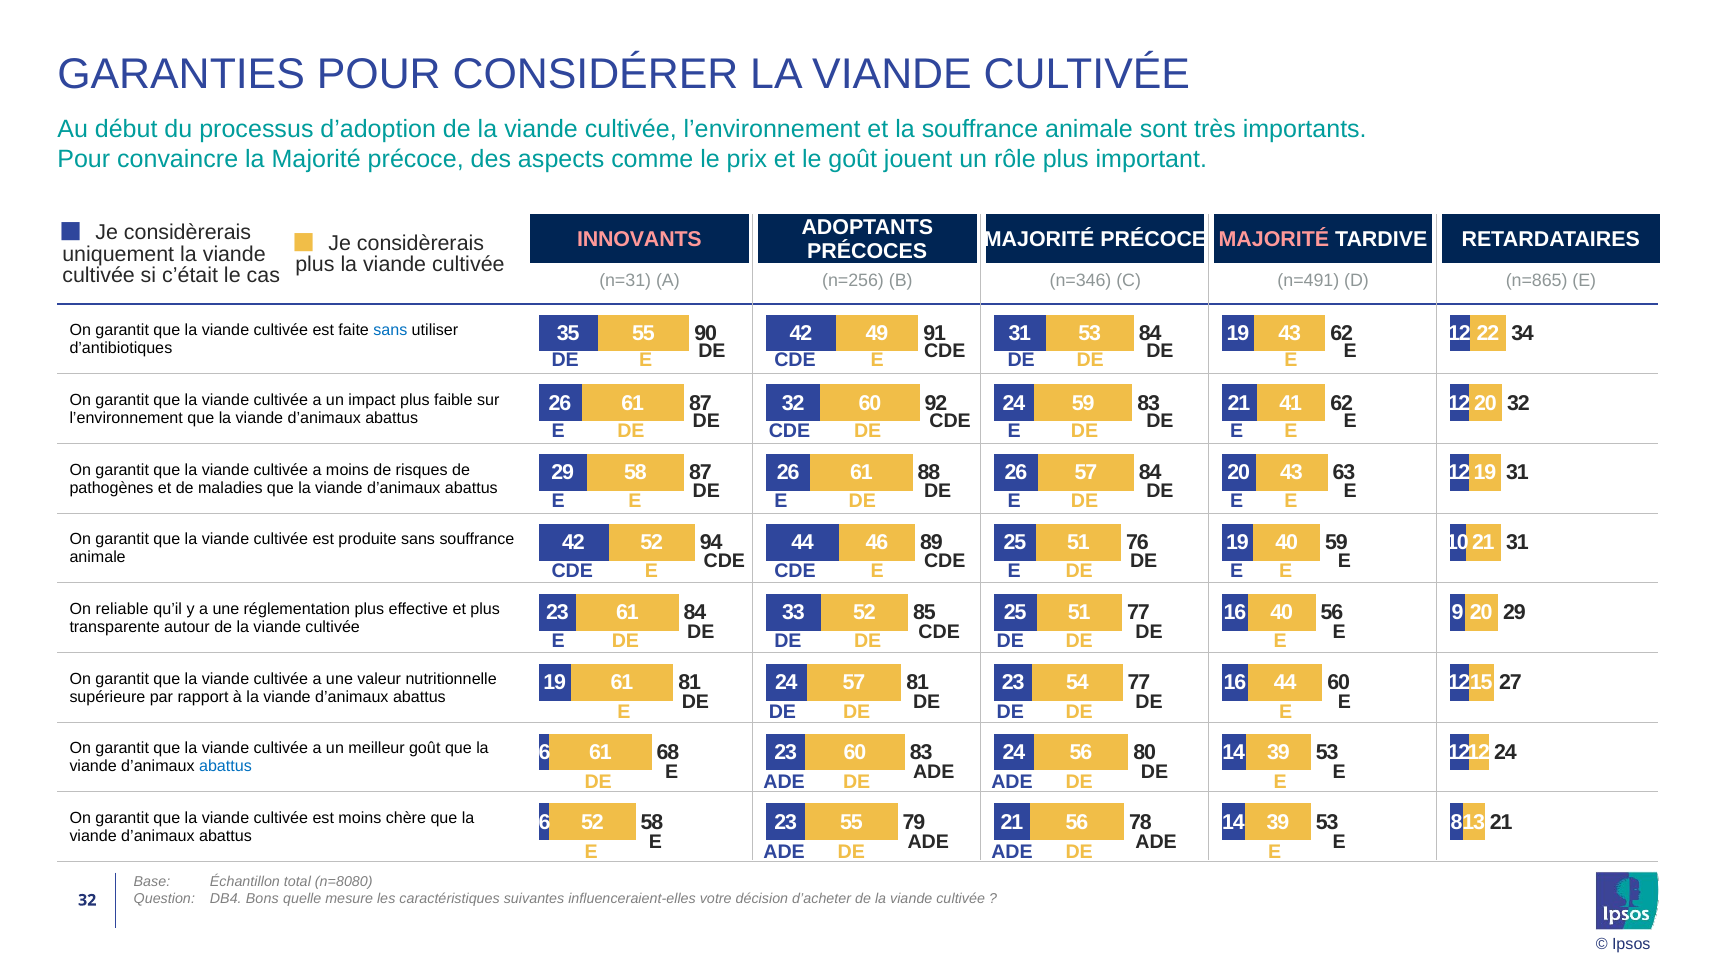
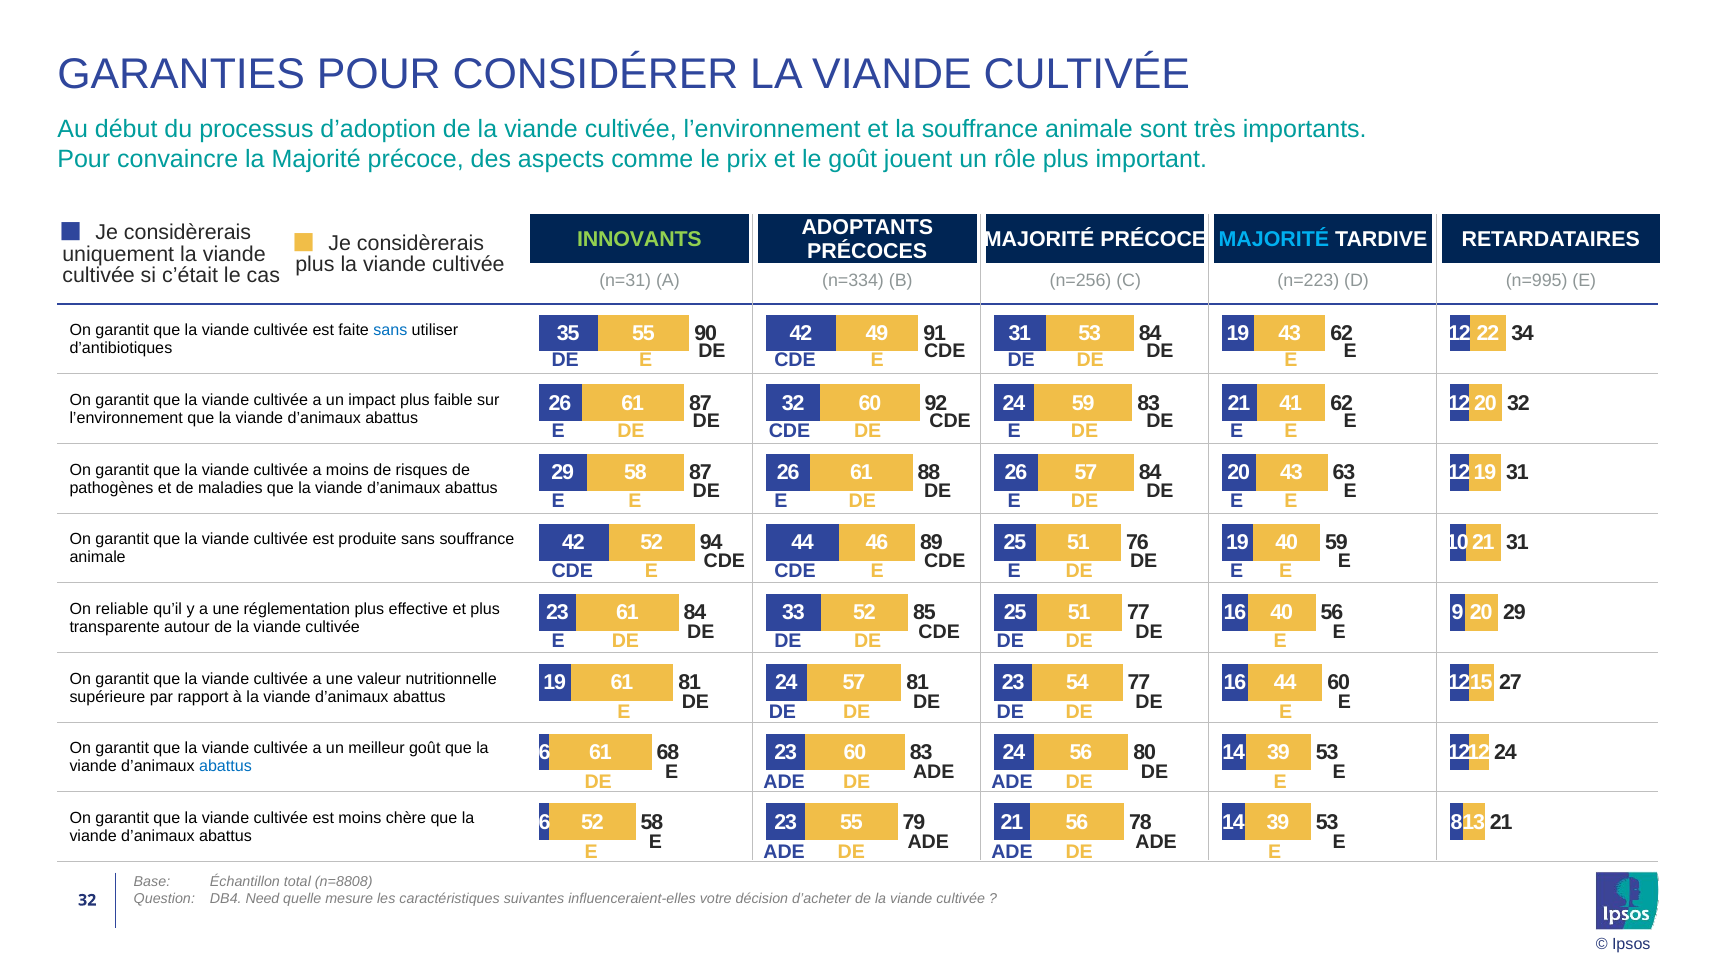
INNOVANTS colour: pink -> light green (639, 240)
MAJORITÉ colour: pink -> light blue (1274, 240)
n=256: n=256 -> n=334 (853, 280)
n=346: n=346 -> n=256 (1080, 280)
n=491: n=491 -> n=223 (1308, 280)
n=865: n=865 -> n=995 (1537, 280)
n=8080: n=8080 -> n=8808 (344, 882)
Bons: Bons -> Need (262, 899)
